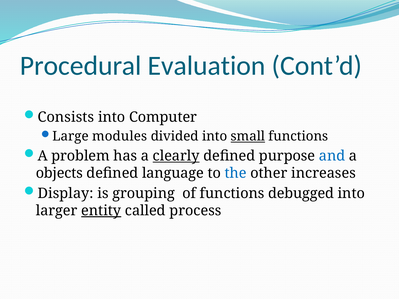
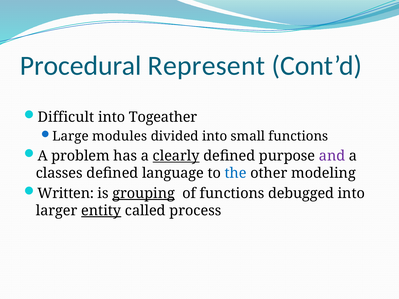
Evaluation: Evaluation -> Represent (206, 66)
Consists: Consists -> Difficult (66, 117)
Computer: Computer -> Togeather (163, 117)
small underline: present -> none (248, 136)
and colour: blue -> purple (332, 156)
objects: objects -> classes (59, 173)
increases: increases -> modeling (323, 173)
Display: Display -> Written (66, 193)
grouping underline: none -> present (144, 193)
